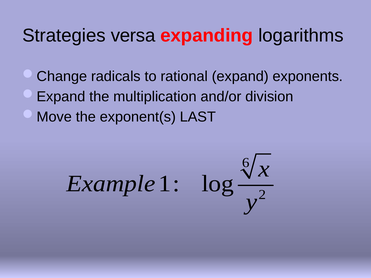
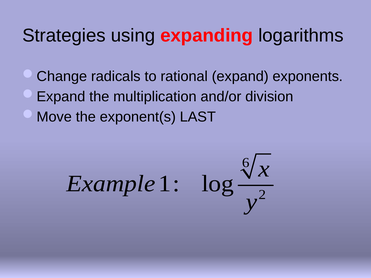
versa: versa -> using (133, 36)
